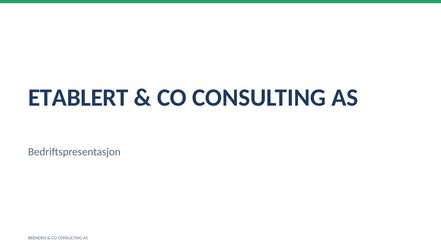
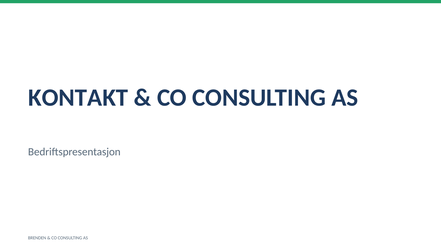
ETABLERT: ETABLERT -> KONTAKT (78, 98)
